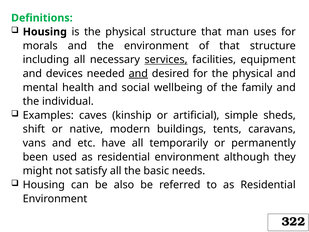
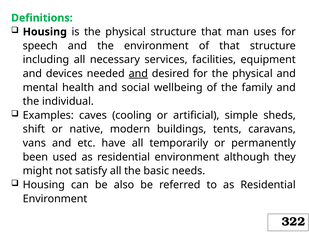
morals: morals -> speech (40, 46)
services underline: present -> none (166, 60)
kinship: kinship -> cooling (132, 115)
